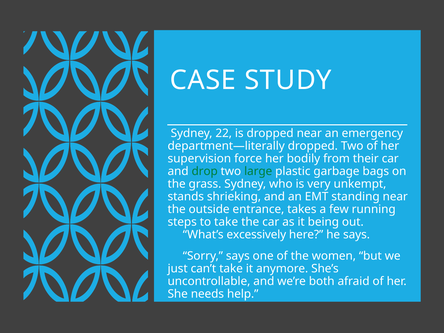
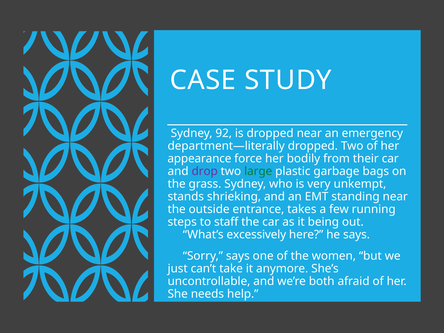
22: 22 -> 92 (224, 133)
supervision: supervision -> appearance (199, 159)
drop colour: green -> purple (205, 171)
to take: take -> staff (226, 222)
